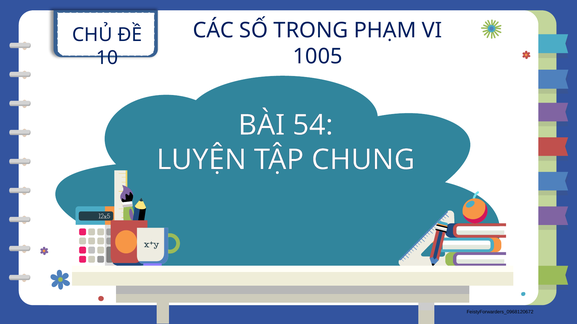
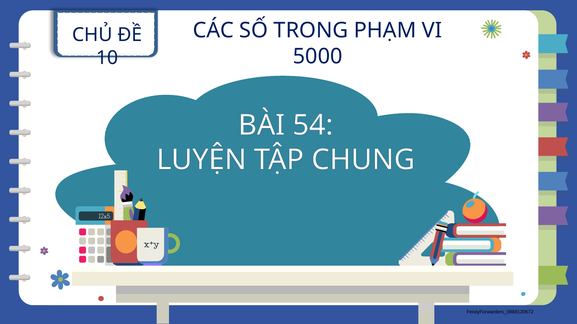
1005: 1005 -> 5000 (318, 56)
